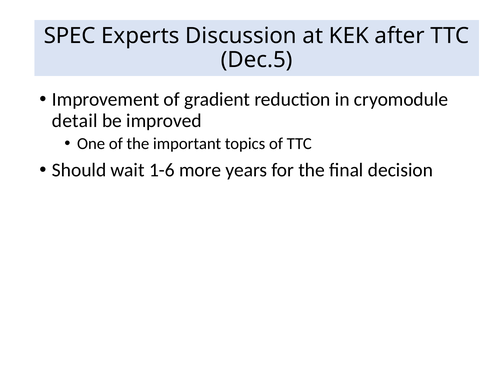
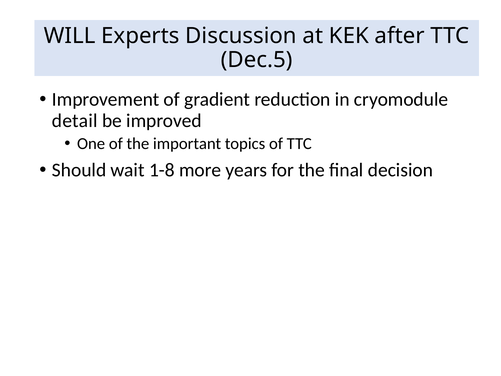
SPEC: SPEC -> WILL (70, 36)
1-6: 1-6 -> 1-8 (162, 170)
